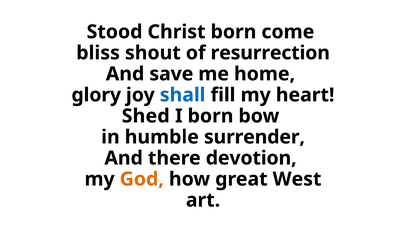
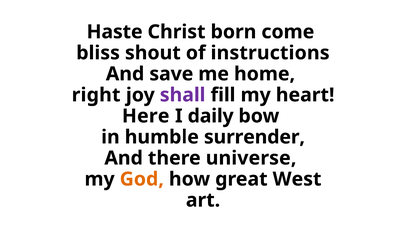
Stood: Stood -> Haste (115, 32)
resurrection: resurrection -> instructions (270, 53)
glory: glory -> right (96, 95)
shall colour: blue -> purple (183, 95)
Shed: Shed -> Here (146, 116)
I born: born -> daily (211, 116)
devotion: devotion -> universe (251, 158)
